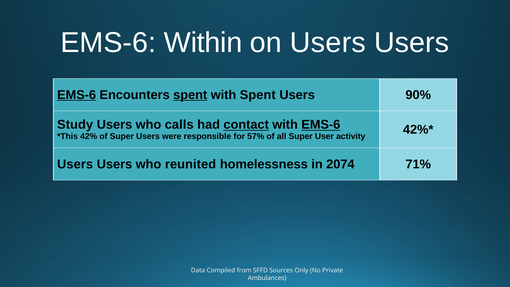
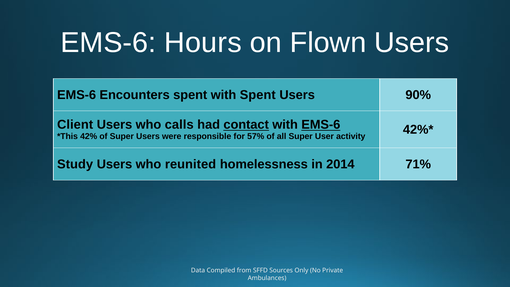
Within: Within -> Hours (203, 43)
on Users: Users -> Flown (328, 43)
EMS-6 underline: present -> none (77, 95)
spent underline: present -> none (190, 95)
Study: Study -> Client (75, 125)
Users: Users -> Study (75, 164)
2074: 2074 -> 2014 (340, 164)
